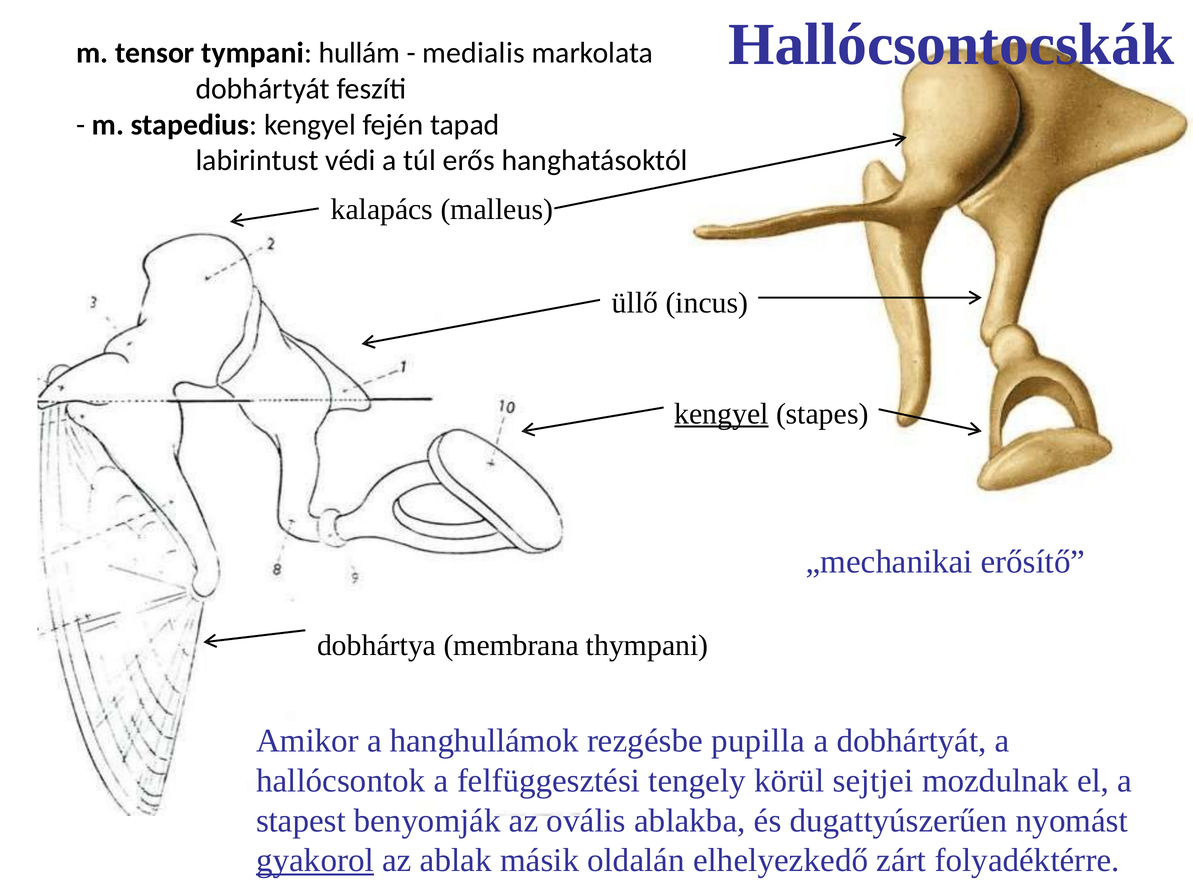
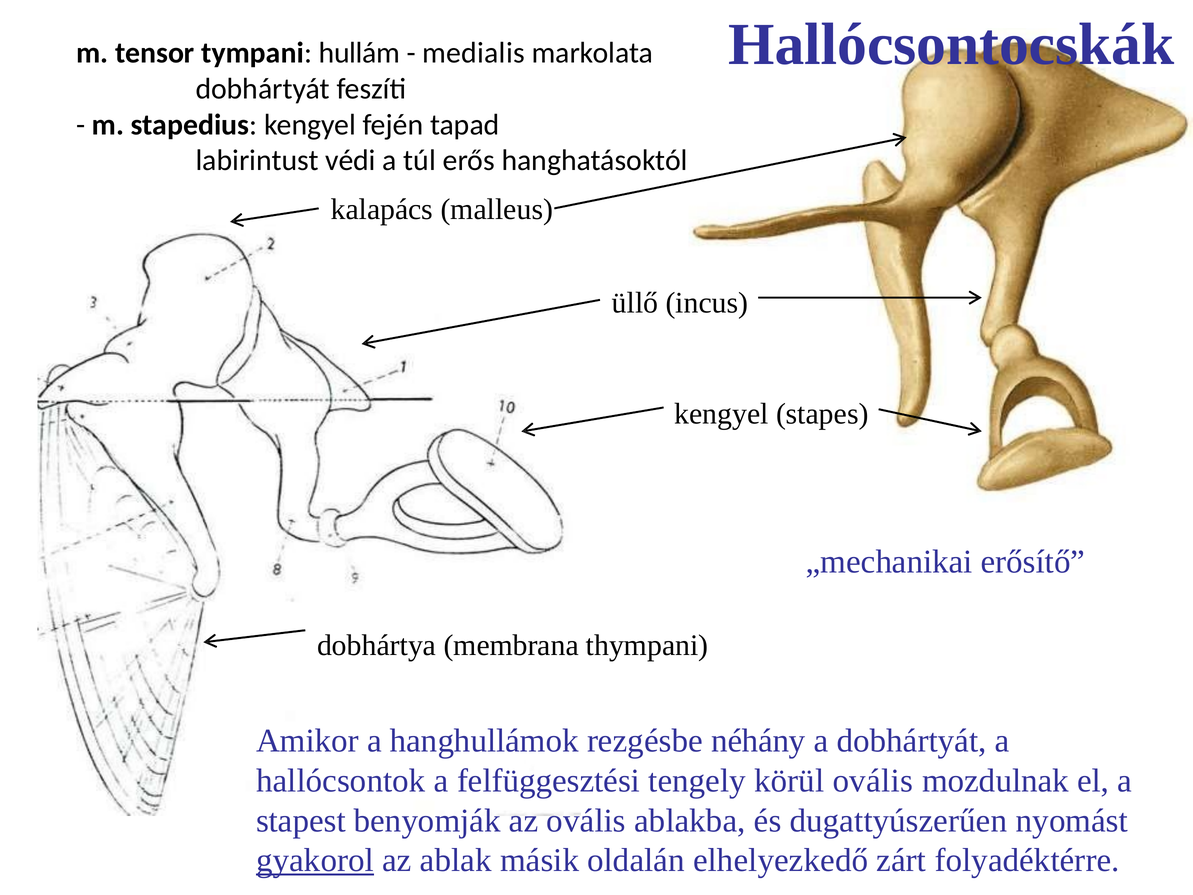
kengyel underline: present -> none (722, 414)
pupilla: pupilla -> néhány (758, 741)
körül sejtjei: sejtjei -> ovális (873, 781)
